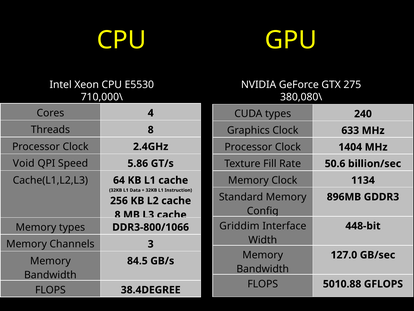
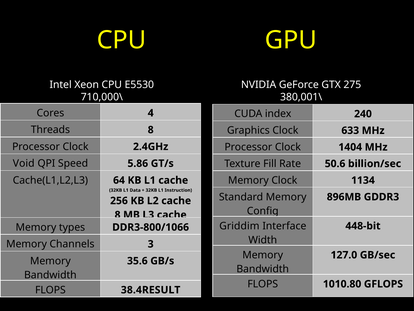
380,080\: 380,080\ -> 380,001\ (301, 97)
CUDA types: types -> index (278, 114)
84.5: 84.5 -> 35.6 (137, 261)
5010.88: 5010.88 -> 1010.80 (342, 284)
38.4DEGREE: 38.4DEGREE -> 38.4RESULT (151, 289)
